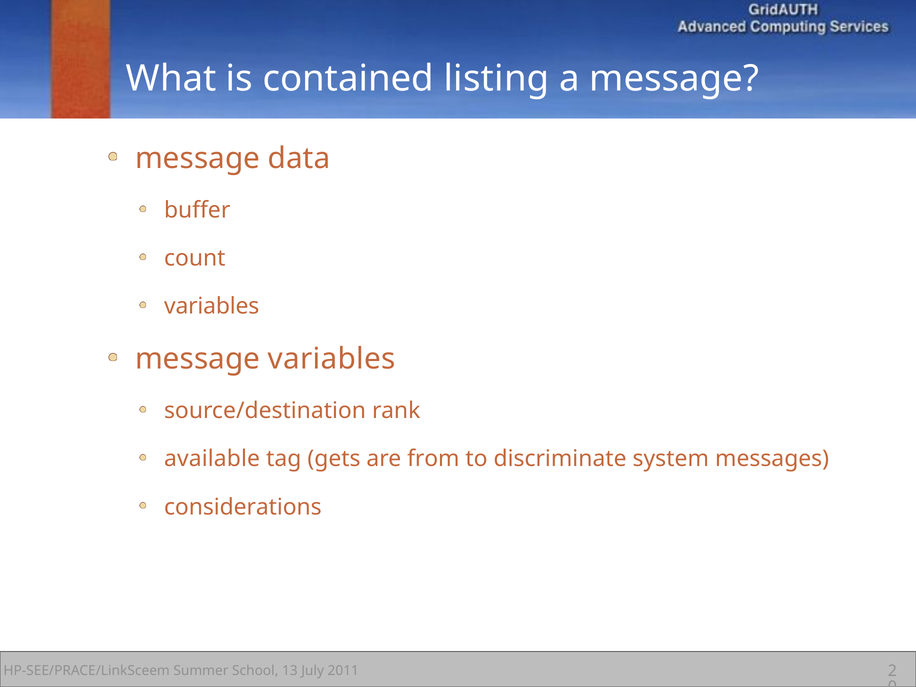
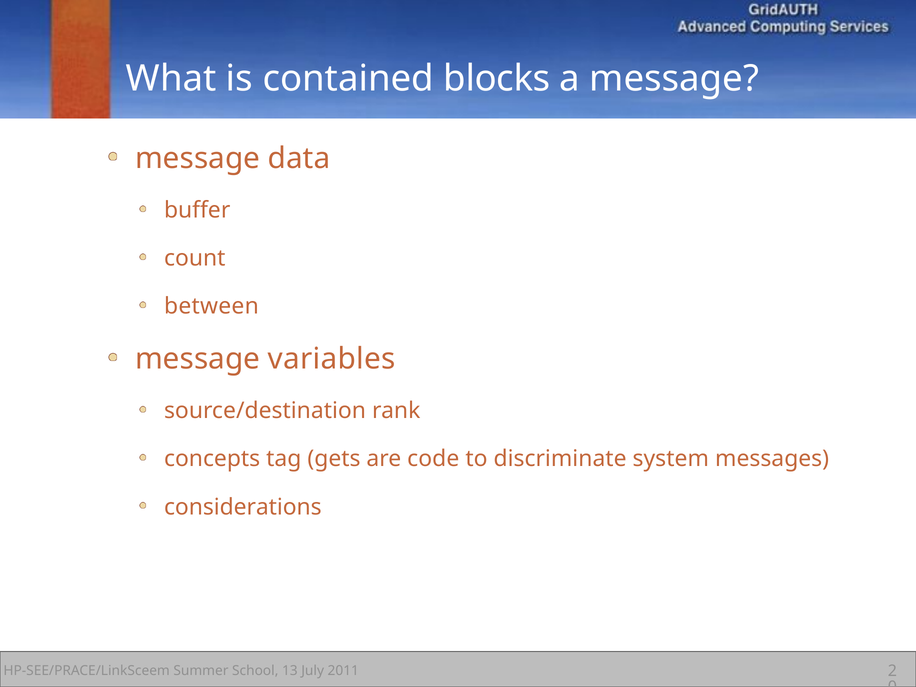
listing: listing -> blocks (497, 79)
variables: variables -> between (211, 306)
available: available -> concepts (212, 459)
from: from -> code (433, 459)
